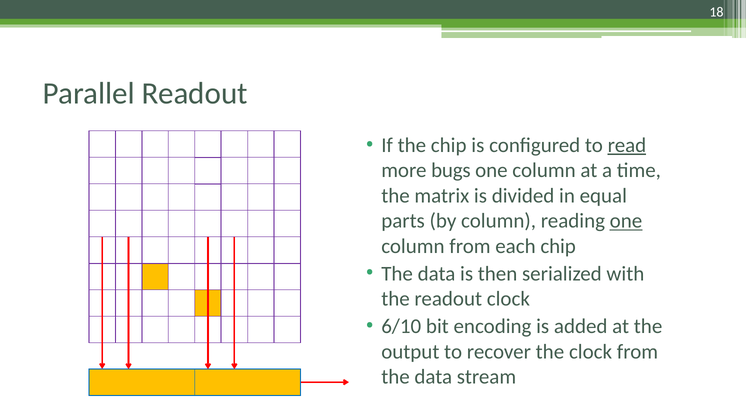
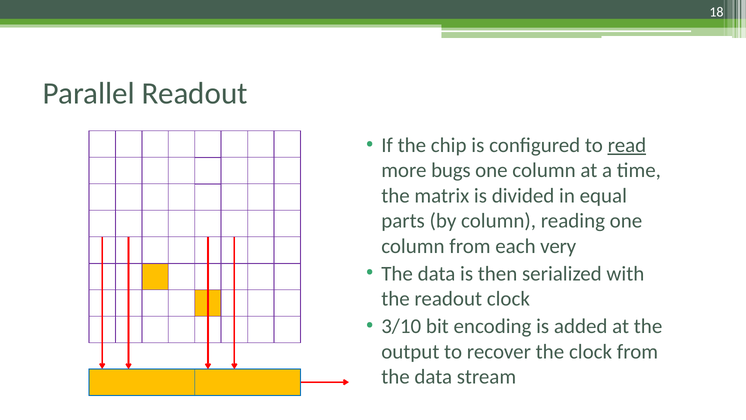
one underline: present -> none (626, 221)
each chip: chip -> very (558, 246)
6/10: 6/10 -> 3/10 (401, 326)
